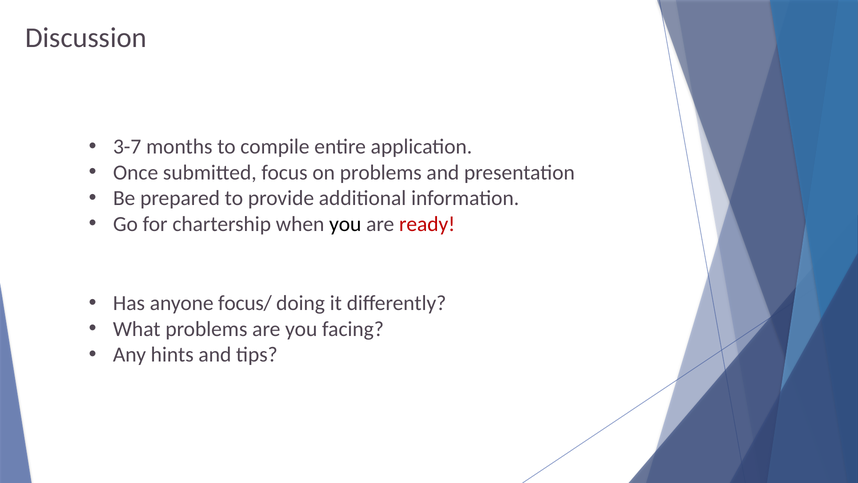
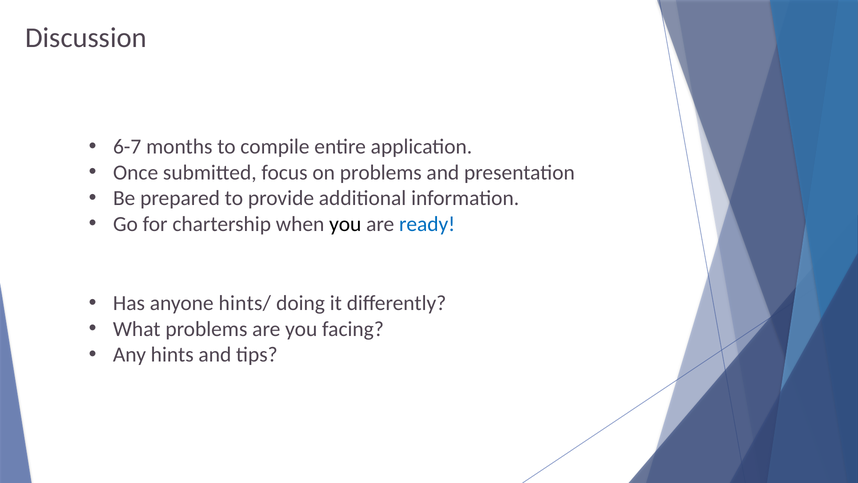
3-7: 3-7 -> 6-7 (127, 147)
ready colour: red -> blue (427, 224)
focus/: focus/ -> hints/ (245, 303)
